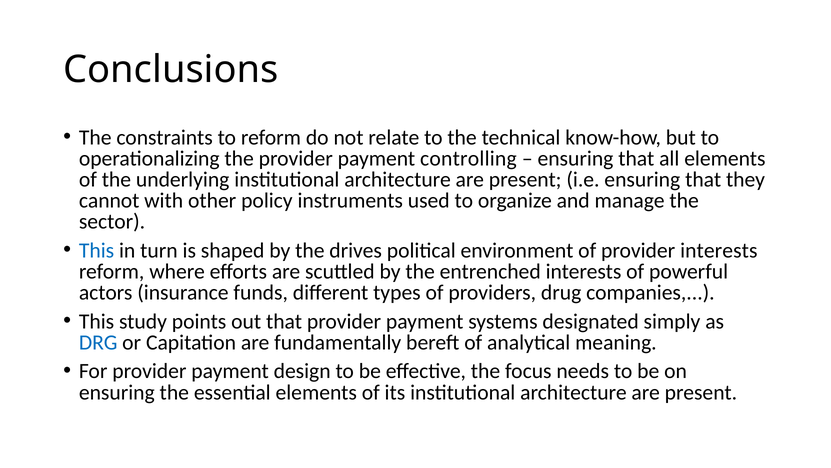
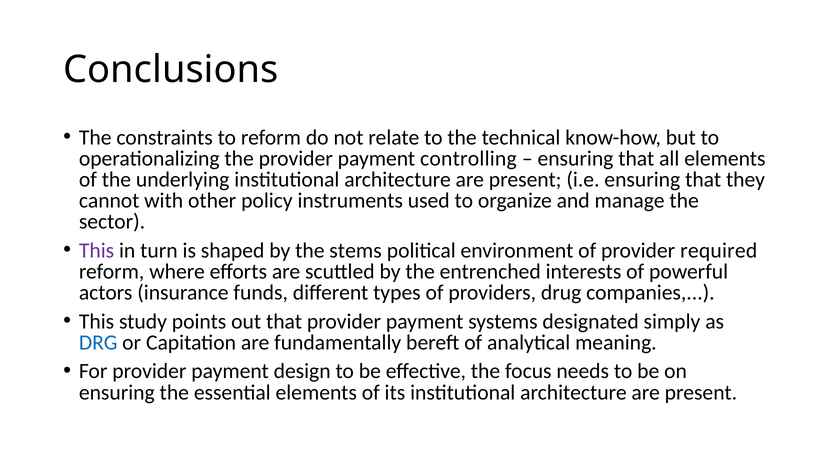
This colour: blue -> purple (97, 250)
drives: drives -> stems (356, 250)
provider interests: interests -> required (719, 250)
